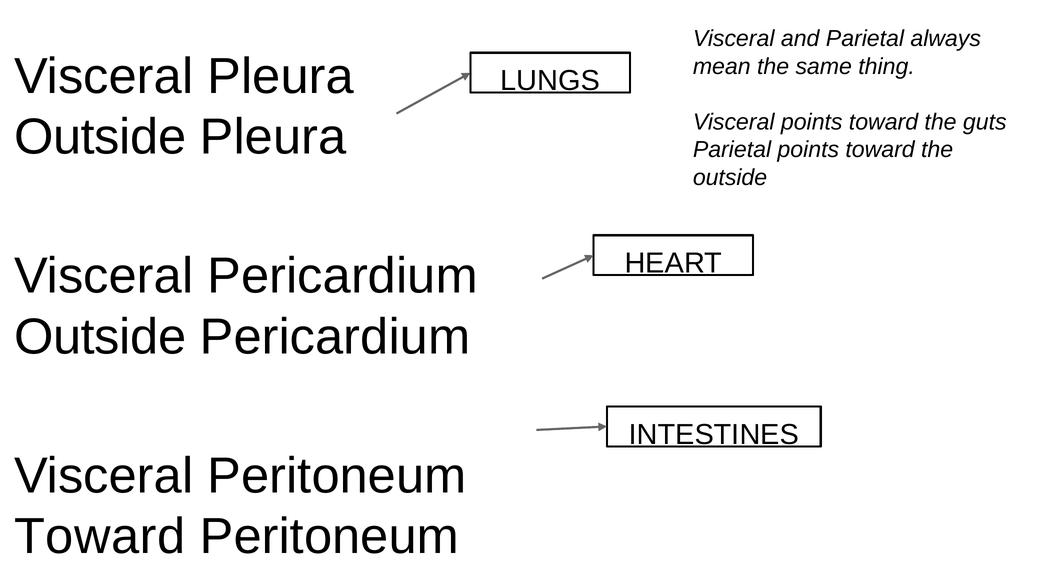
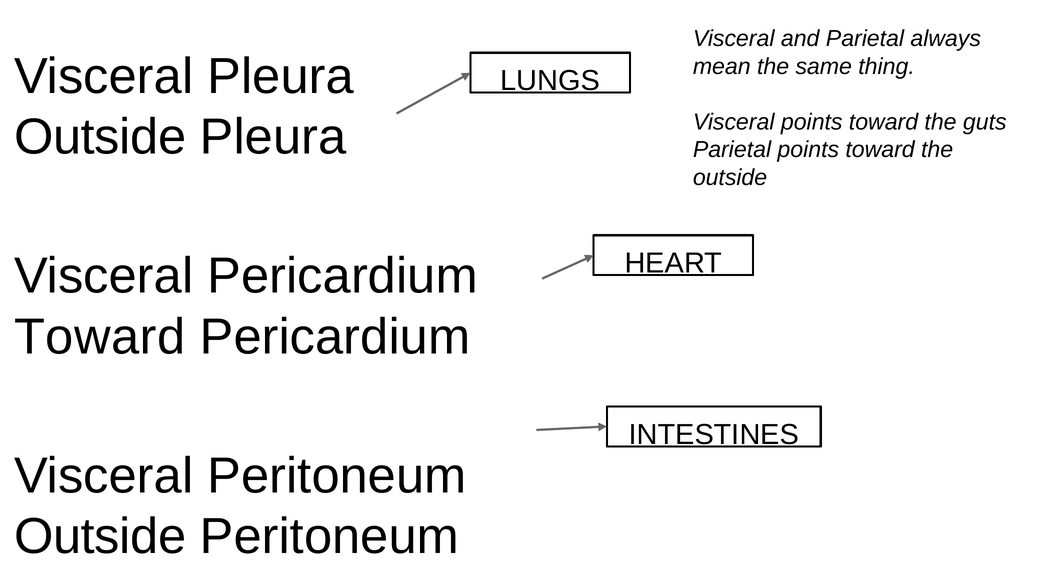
Outside: Outside -> Toward (100, 337)
Toward: Toward -> Outside (100, 537)
